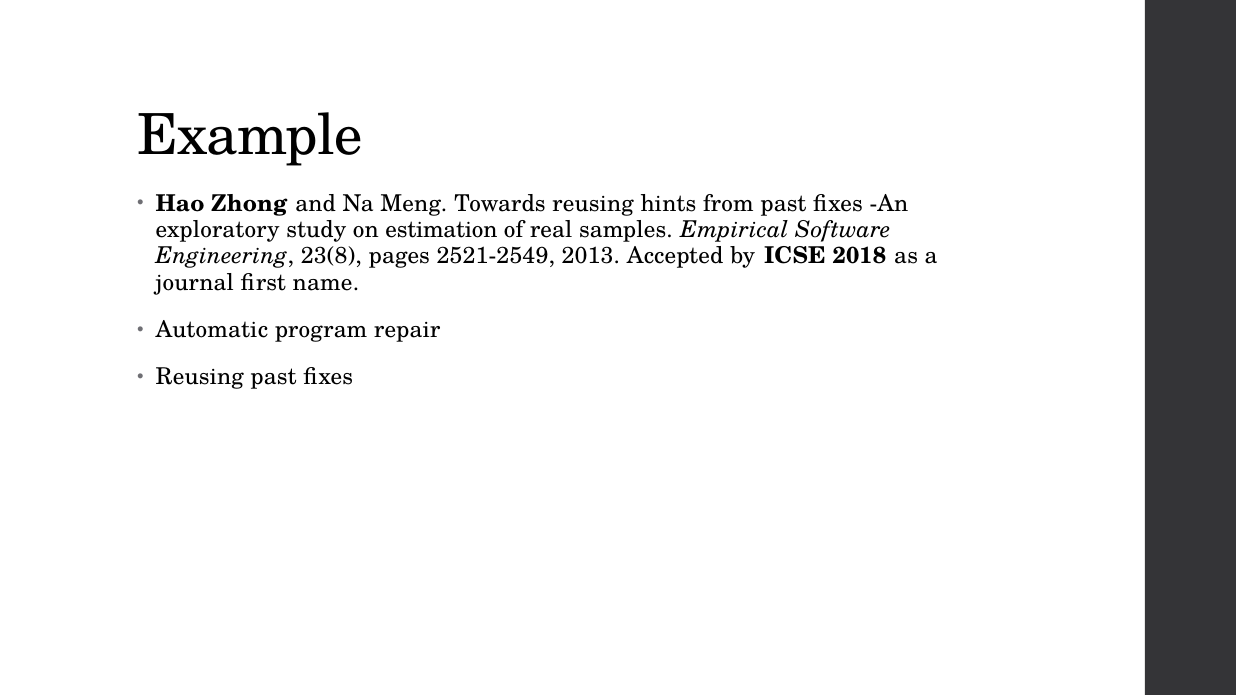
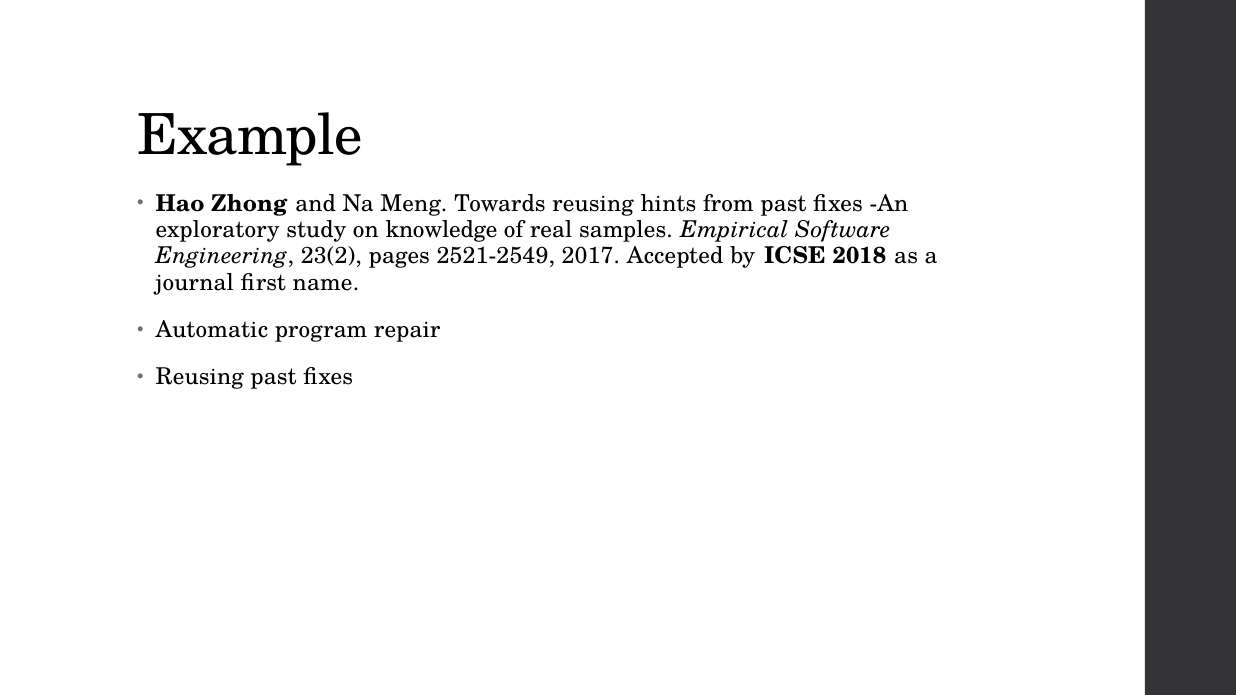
estimation: estimation -> knowledge (441, 230)
23(8: 23(8 -> 23(2 (331, 256)
2013: 2013 -> 2017 (591, 256)
